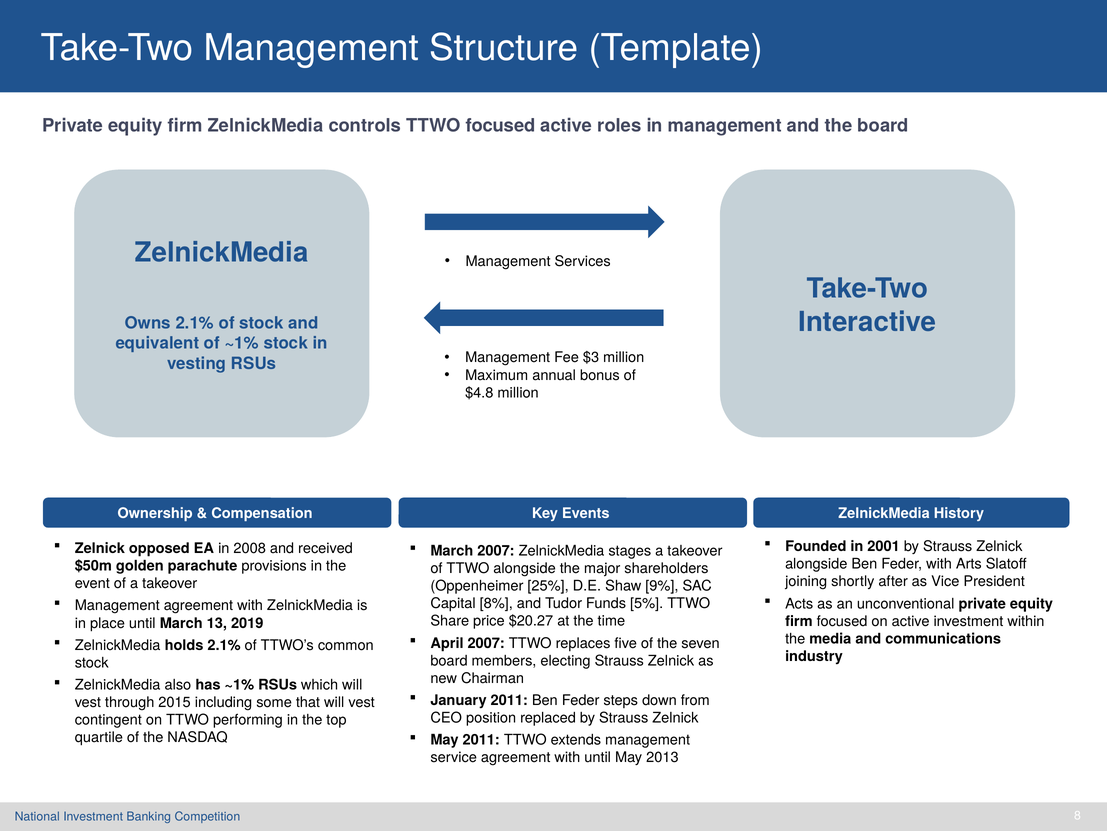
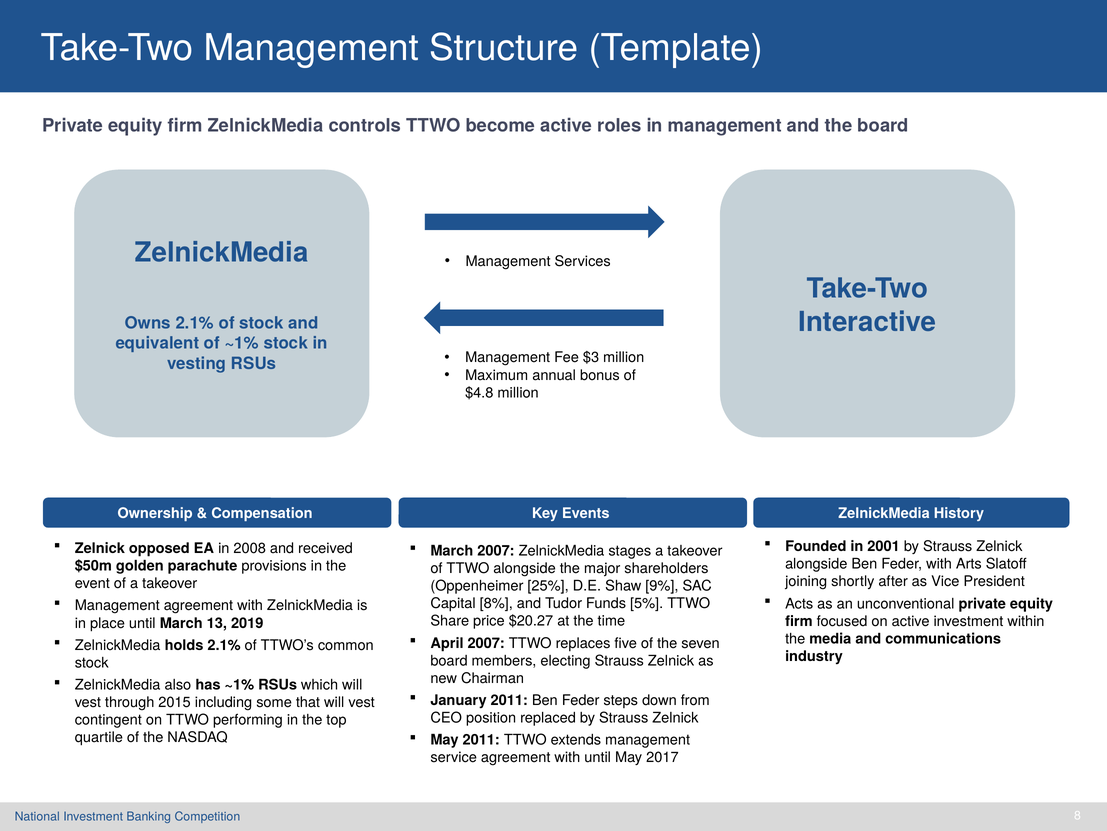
TTWO focused: focused -> become (500, 125)
2013: 2013 -> 2017 (662, 757)
